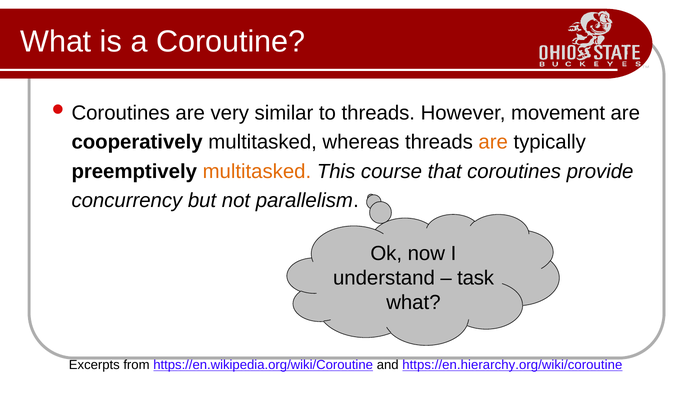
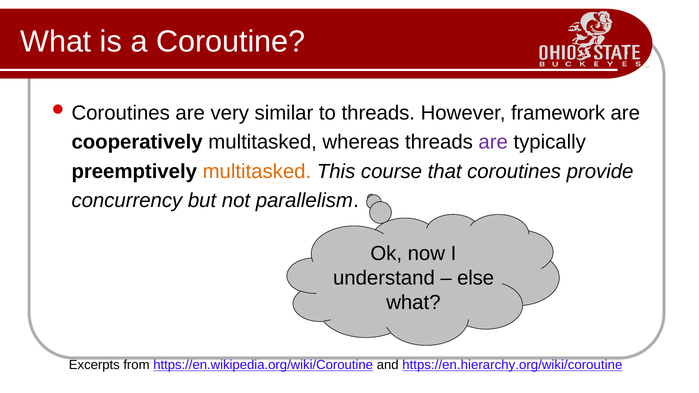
movement: movement -> framework (558, 113)
are colour: orange -> purple (493, 142)
task: task -> else (476, 278)
